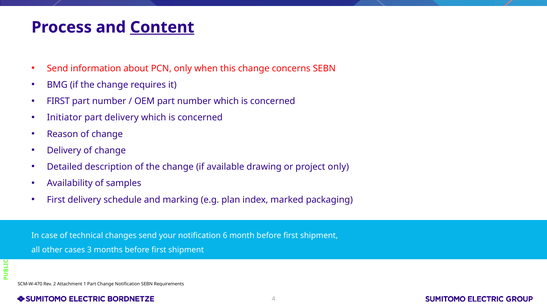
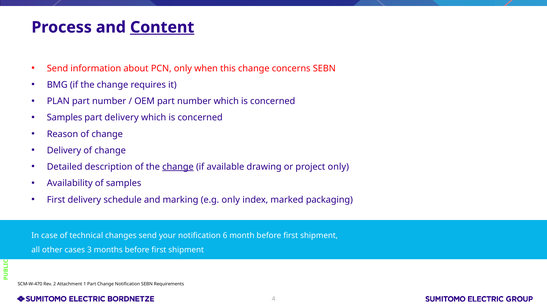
FIRST: FIRST -> PLAN (58, 101)
Initiator: Initiator -> Samples (65, 117)
change underline: none -> present (178, 167)
e.g plan: plan -> only (231, 199)
